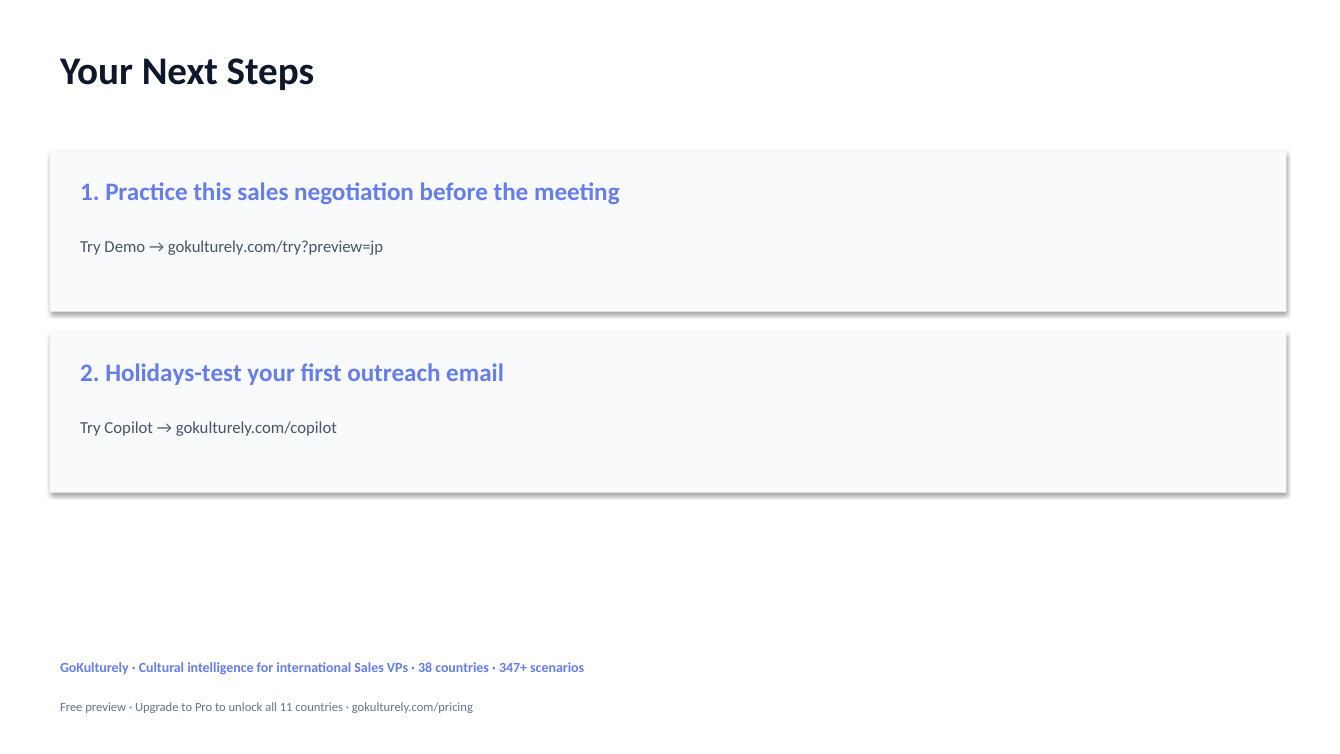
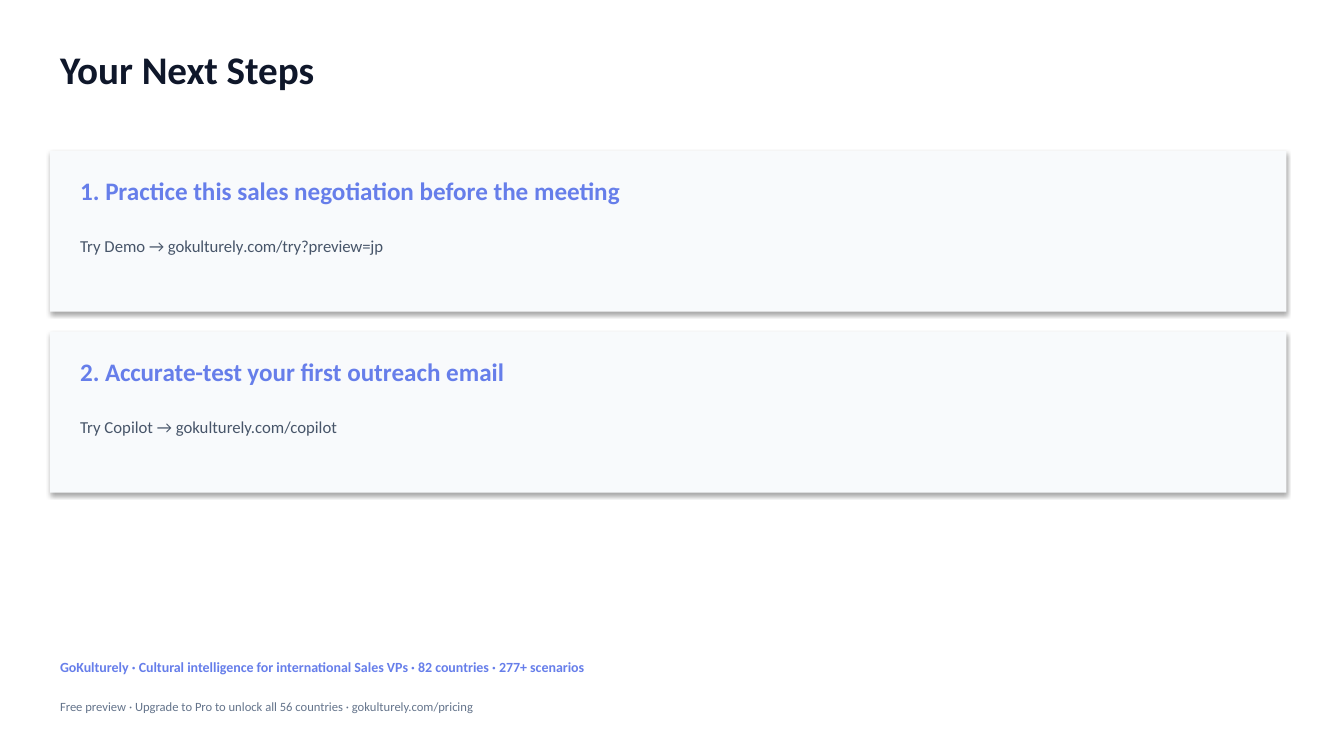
Holidays-test: Holidays-test -> Accurate-test (174, 373)
38: 38 -> 82 (425, 668)
347+: 347+ -> 277+ (513, 668)
11: 11 -> 56 (286, 707)
